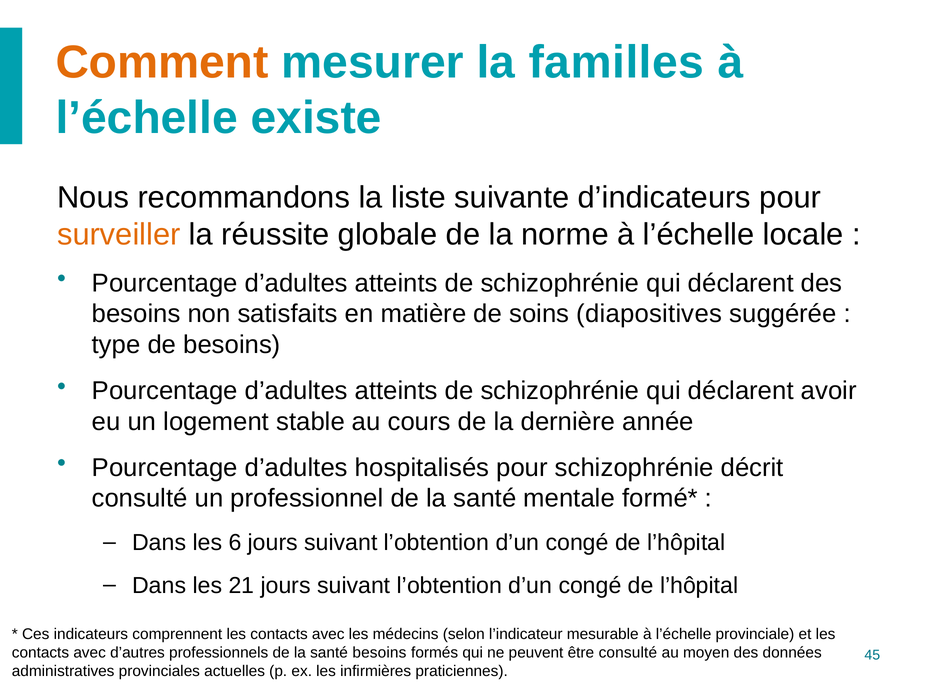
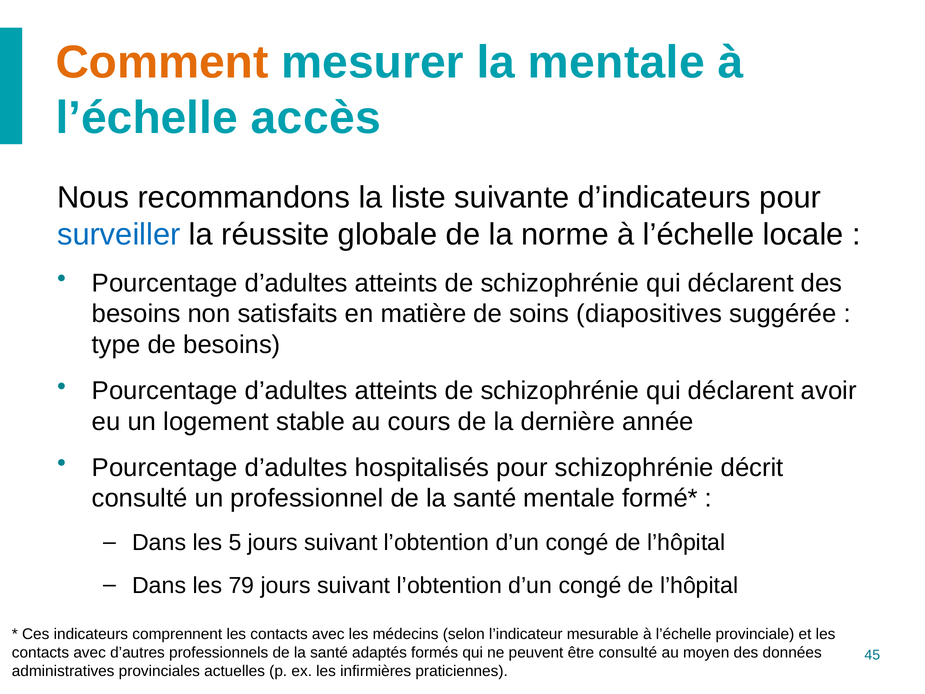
la familles: familles -> mentale (616, 62)
existe: existe -> accès (316, 118)
surveiller colour: orange -> blue (119, 234)
6: 6 -> 5 (235, 543)
21: 21 -> 79 (241, 585)
santé besoins: besoins -> adaptés (379, 653)
